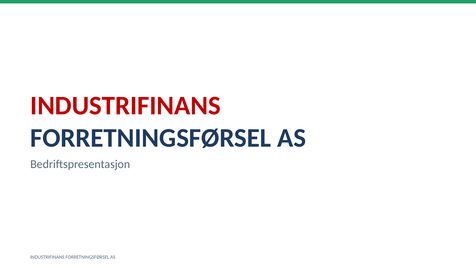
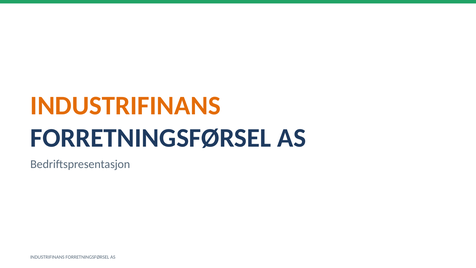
INDUSTRIFINANS colour: red -> orange (125, 106)
